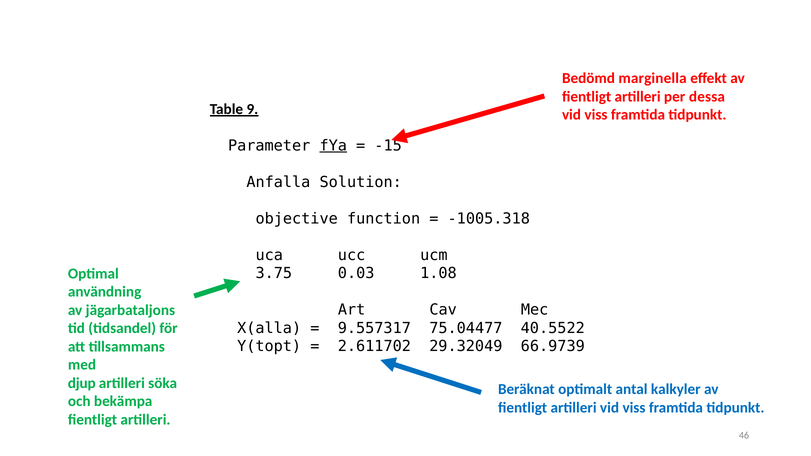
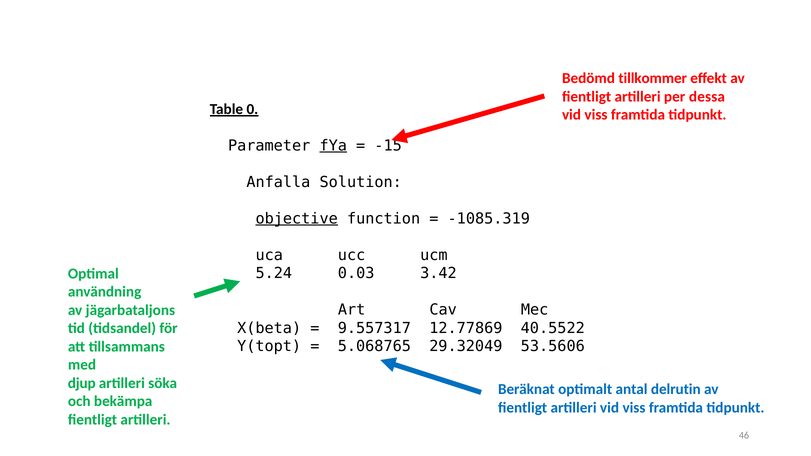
marginella: marginella -> tillkommer (653, 78)
9: 9 -> 0 (252, 109)
objective underline: none -> present (297, 219)
-1005.318: -1005.318 -> -1085.319 (489, 219)
3.75: 3.75 -> 5.24 (274, 273)
1.08: 1.08 -> 3.42 (438, 273)
X(alla: X(alla -> X(beta (269, 328)
75.04477: 75.04477 -> 12.77869 (466, 328)
2.611702: 2.611702 -> 5.068765 (374, 346)
66.9739: 66.9739 -> 53.5606 (553, 346)
kalkyler: kalkyler -> delrutin (676, 390)
